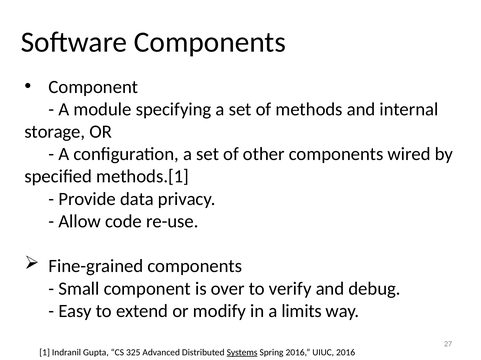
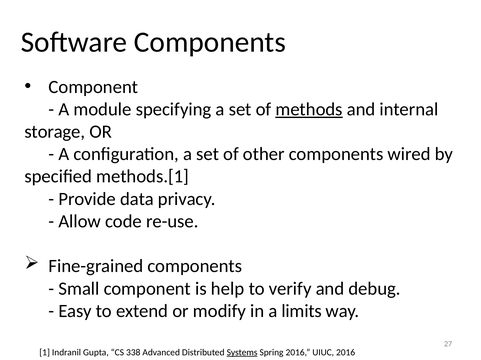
methods underline: none -> present (309, 109)
over: over -> help (228, 289)
325: 325 -> 338 (133, 353)
